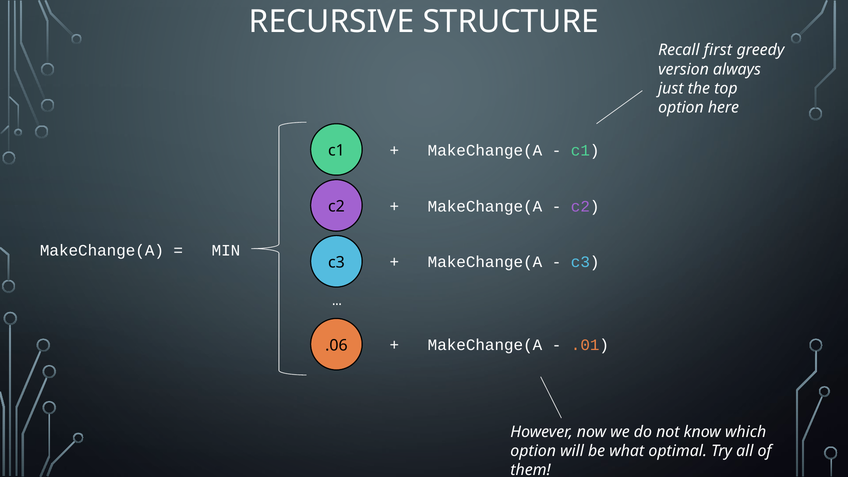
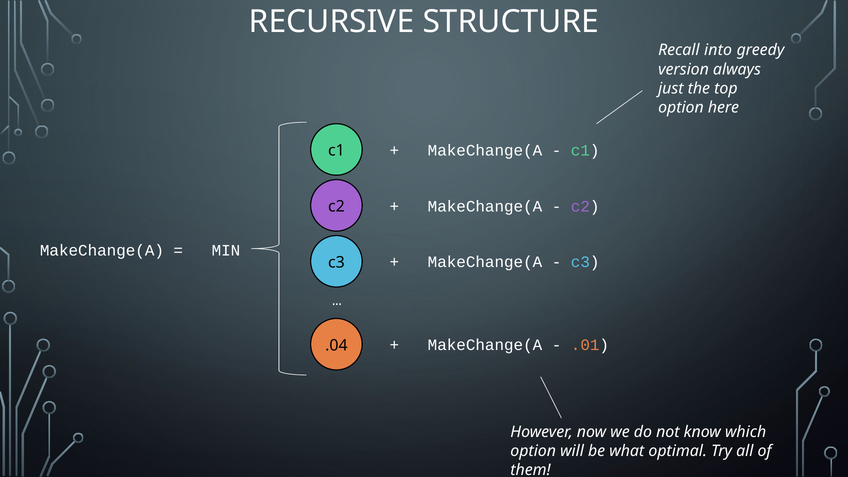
first: first -> into (718, 50)
.06: .06 -> .04 (336, 345)
